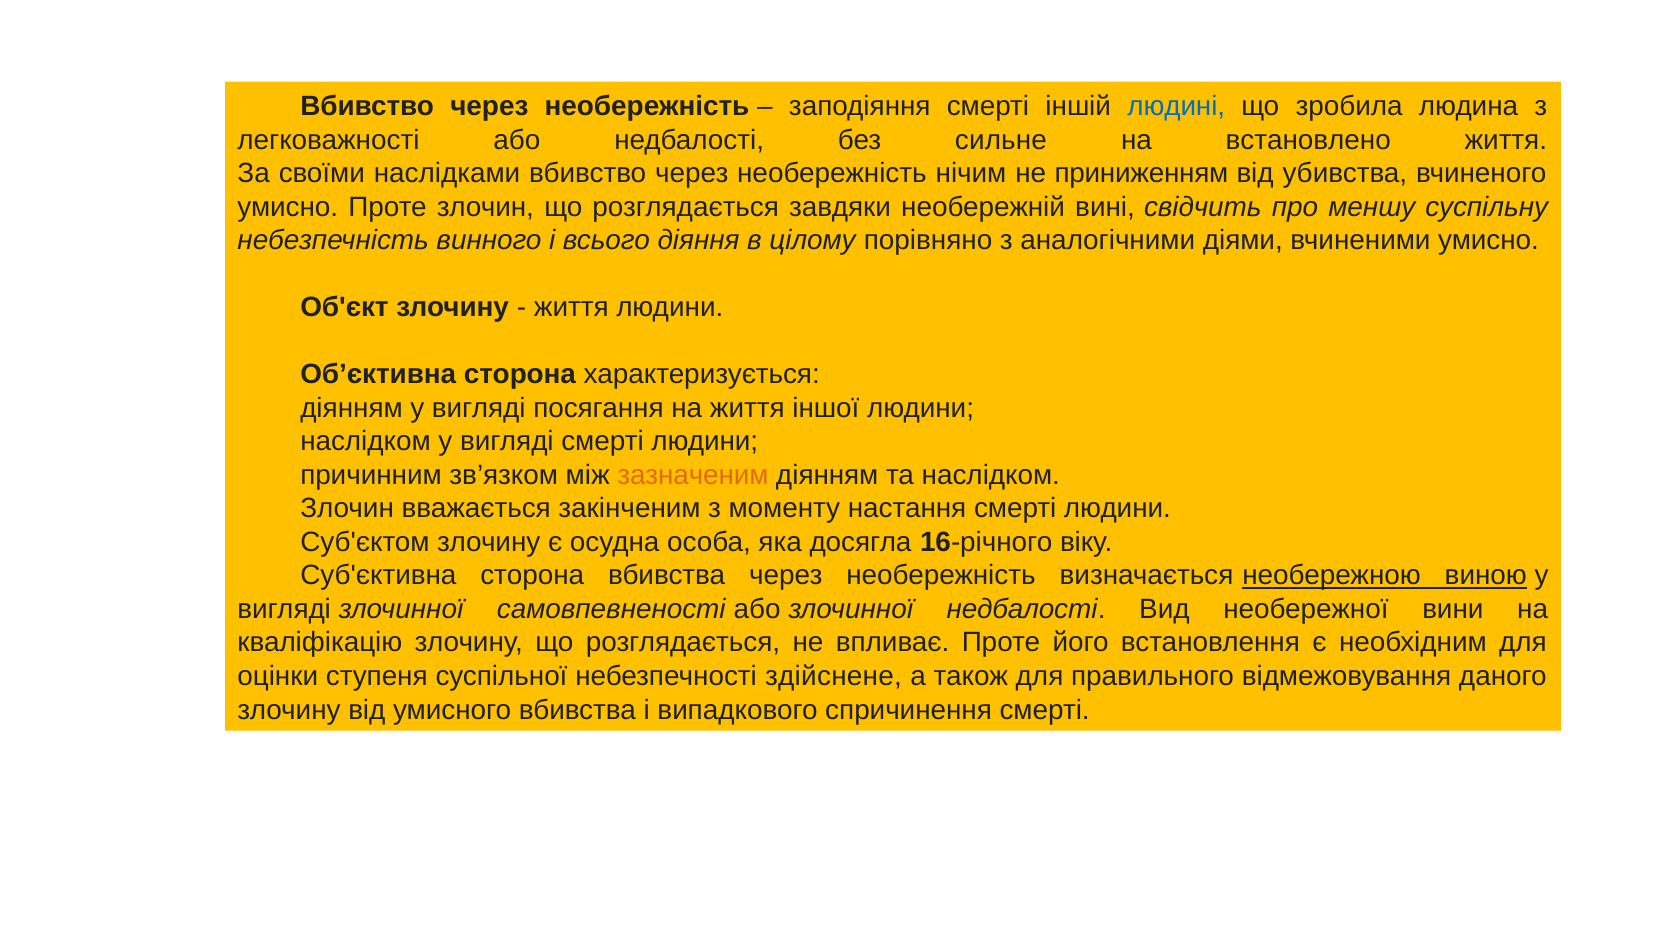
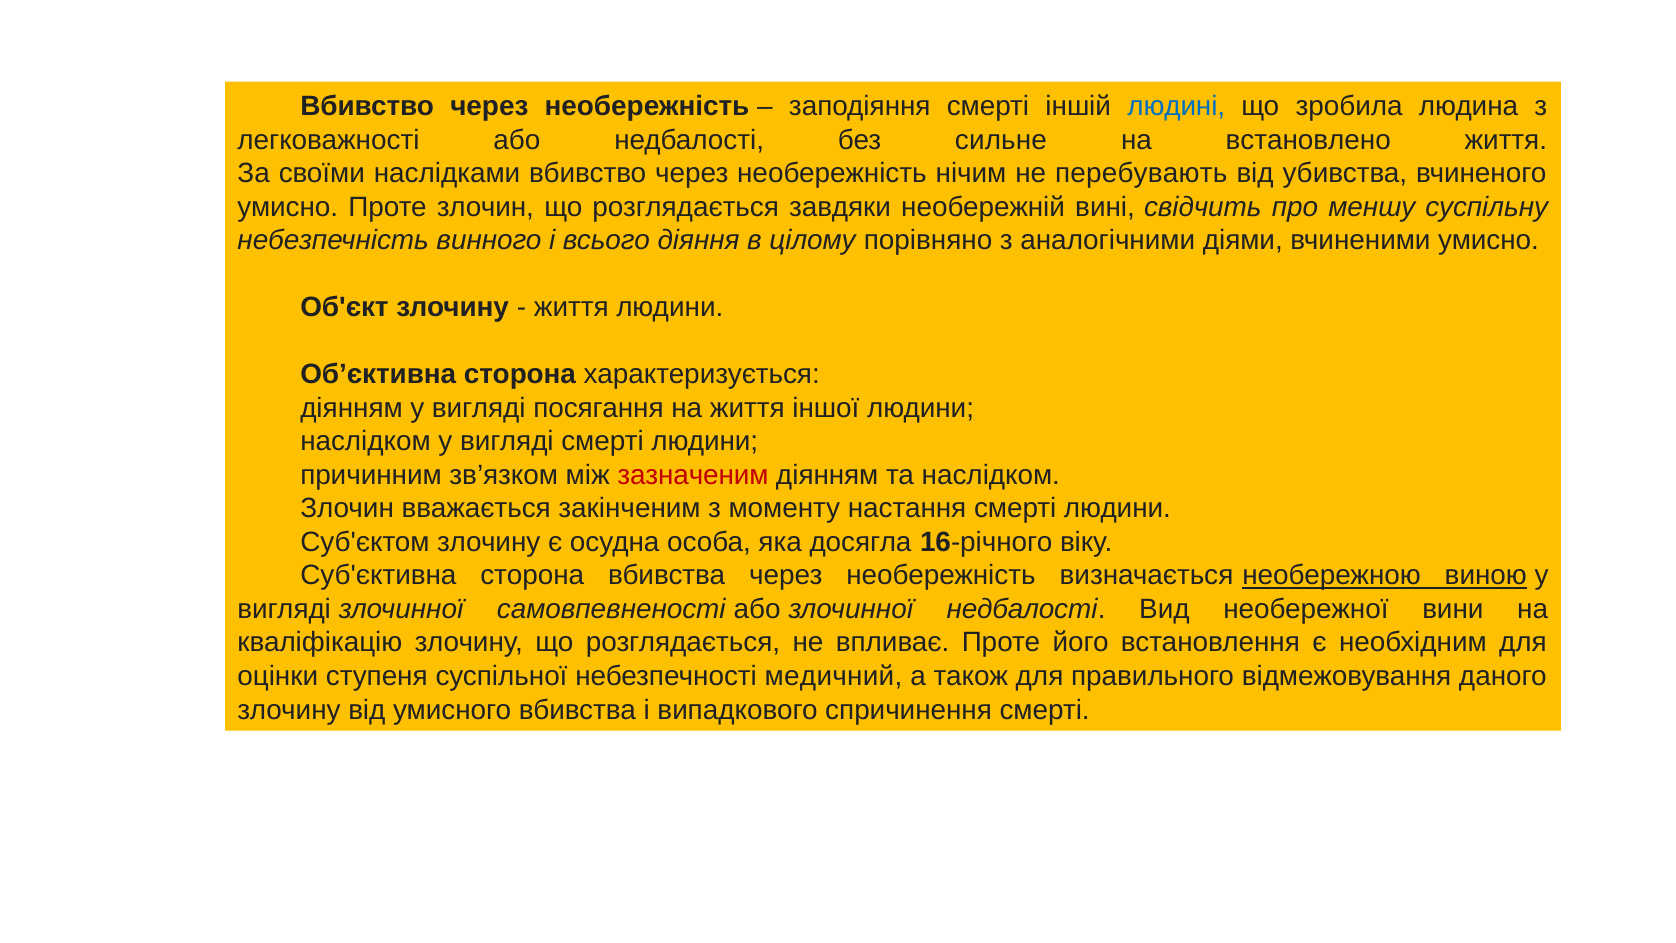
приниженням: приниженням -> перебувають (1141, 174)
зазначеним colour: orange -> red (693, 475)
здійснене: здійснене -> медичний (834, 676)
